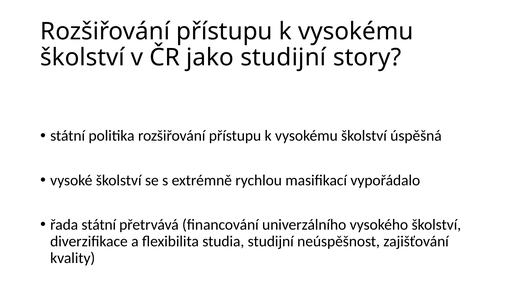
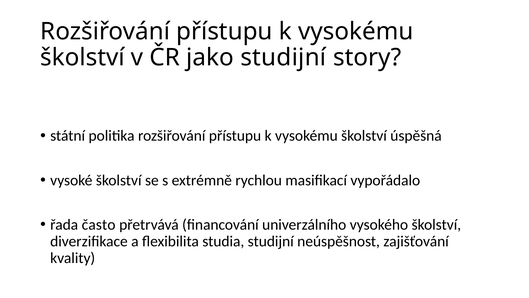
řada státní: státní -> často (99, 224)
